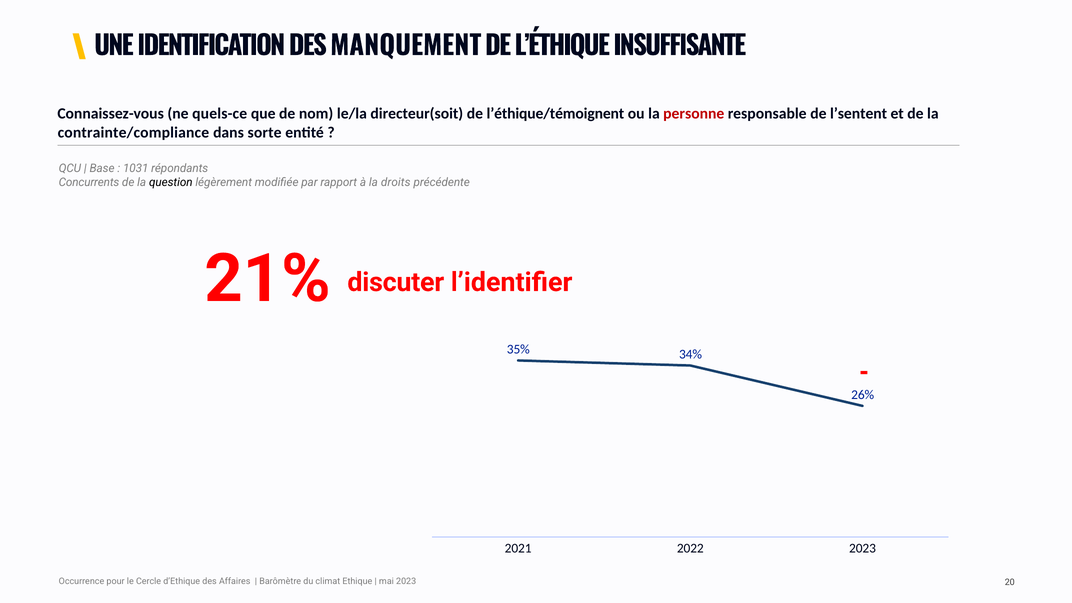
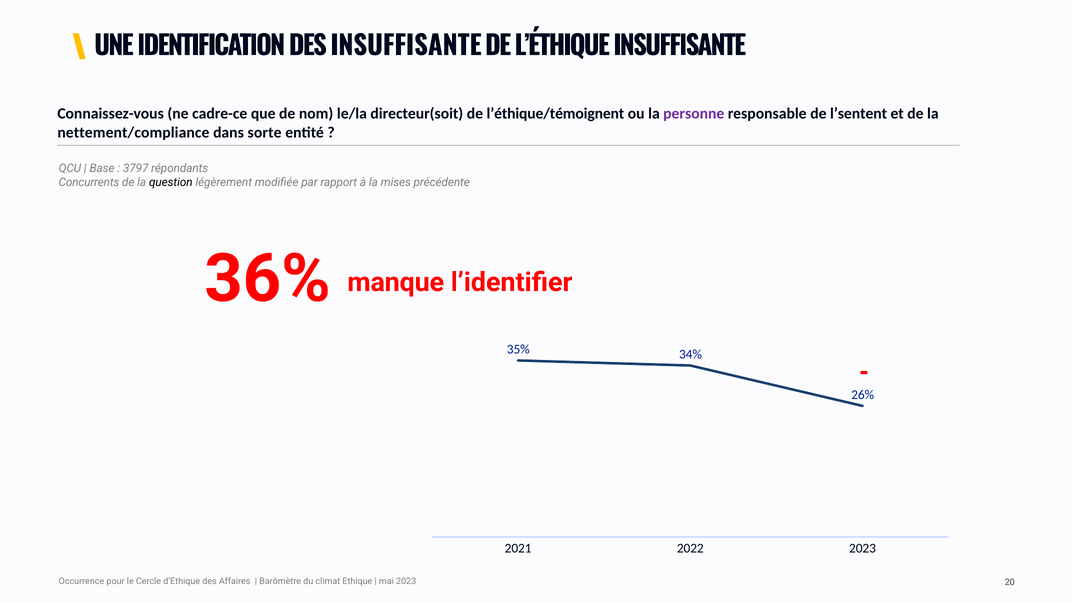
DES MANQUEMENT: MANQUEMENT -> INSUFFISANTE (406, 46)
quels-ce: quels-ce -> cadre-ce (220, 114)
personne colour: red -> purple (694, 114)
contrainte/compliance: contrainte/compliance -> nettement/compliance (133, 133)
1031: 1031 -> 3797 (136, 169)
droits: droits -> mises (396, 183)
21%: 21% -> 36% (267, 279)
discuter: discuter -> manque (396, 282)
